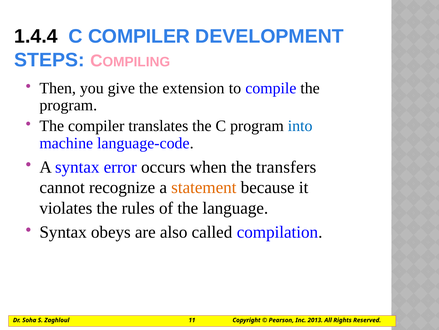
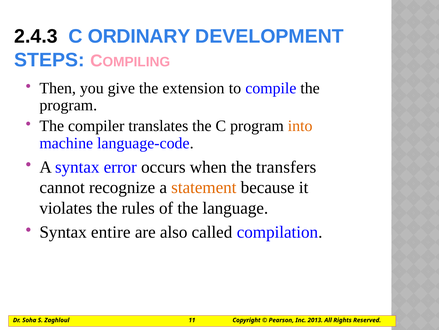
1.4.4: 1.4.4 -> 2.4.3 (36, 36)
C COMPILER: COMPILER -> ORDINARY (139, 36)
into colour: blue -> orange (300, 126)
obeys: obeys -> entire (111, 232)
